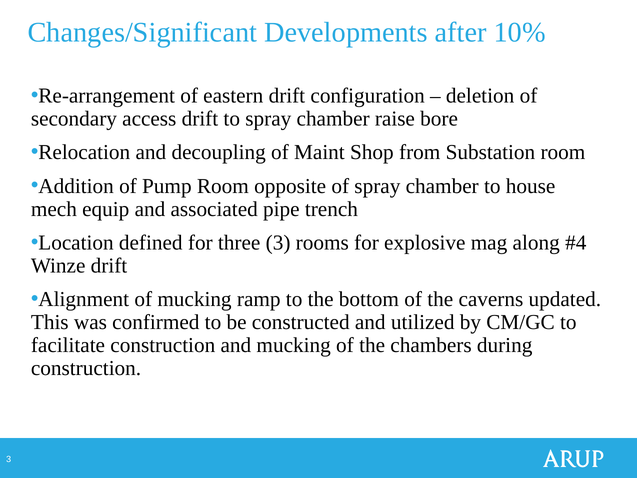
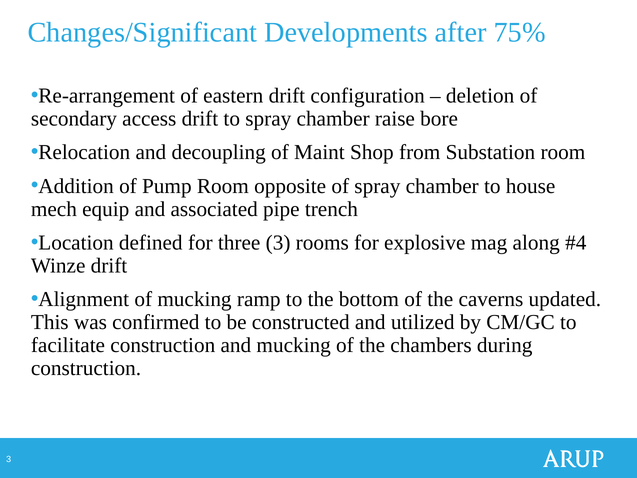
10%: 10% -> 75% (520, 33)
